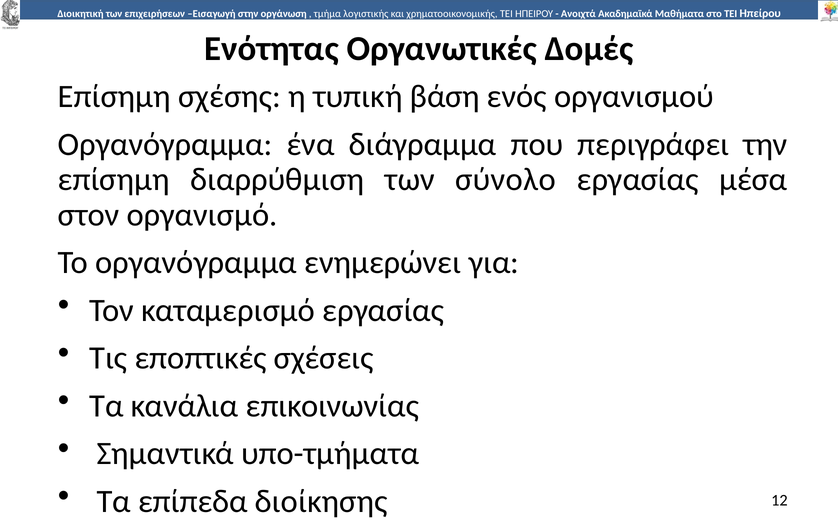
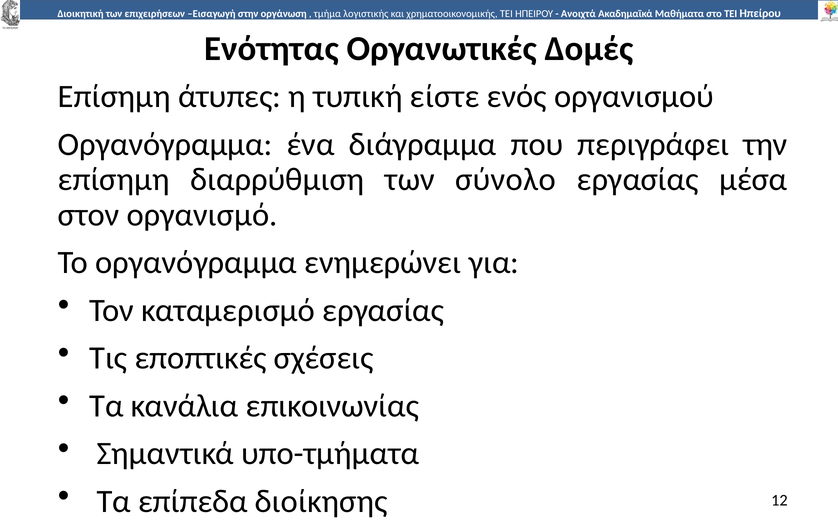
σχέσης: σχέσης -> άτυπες (230, 97)
βάση: βάση -> είστε (445, 97)
